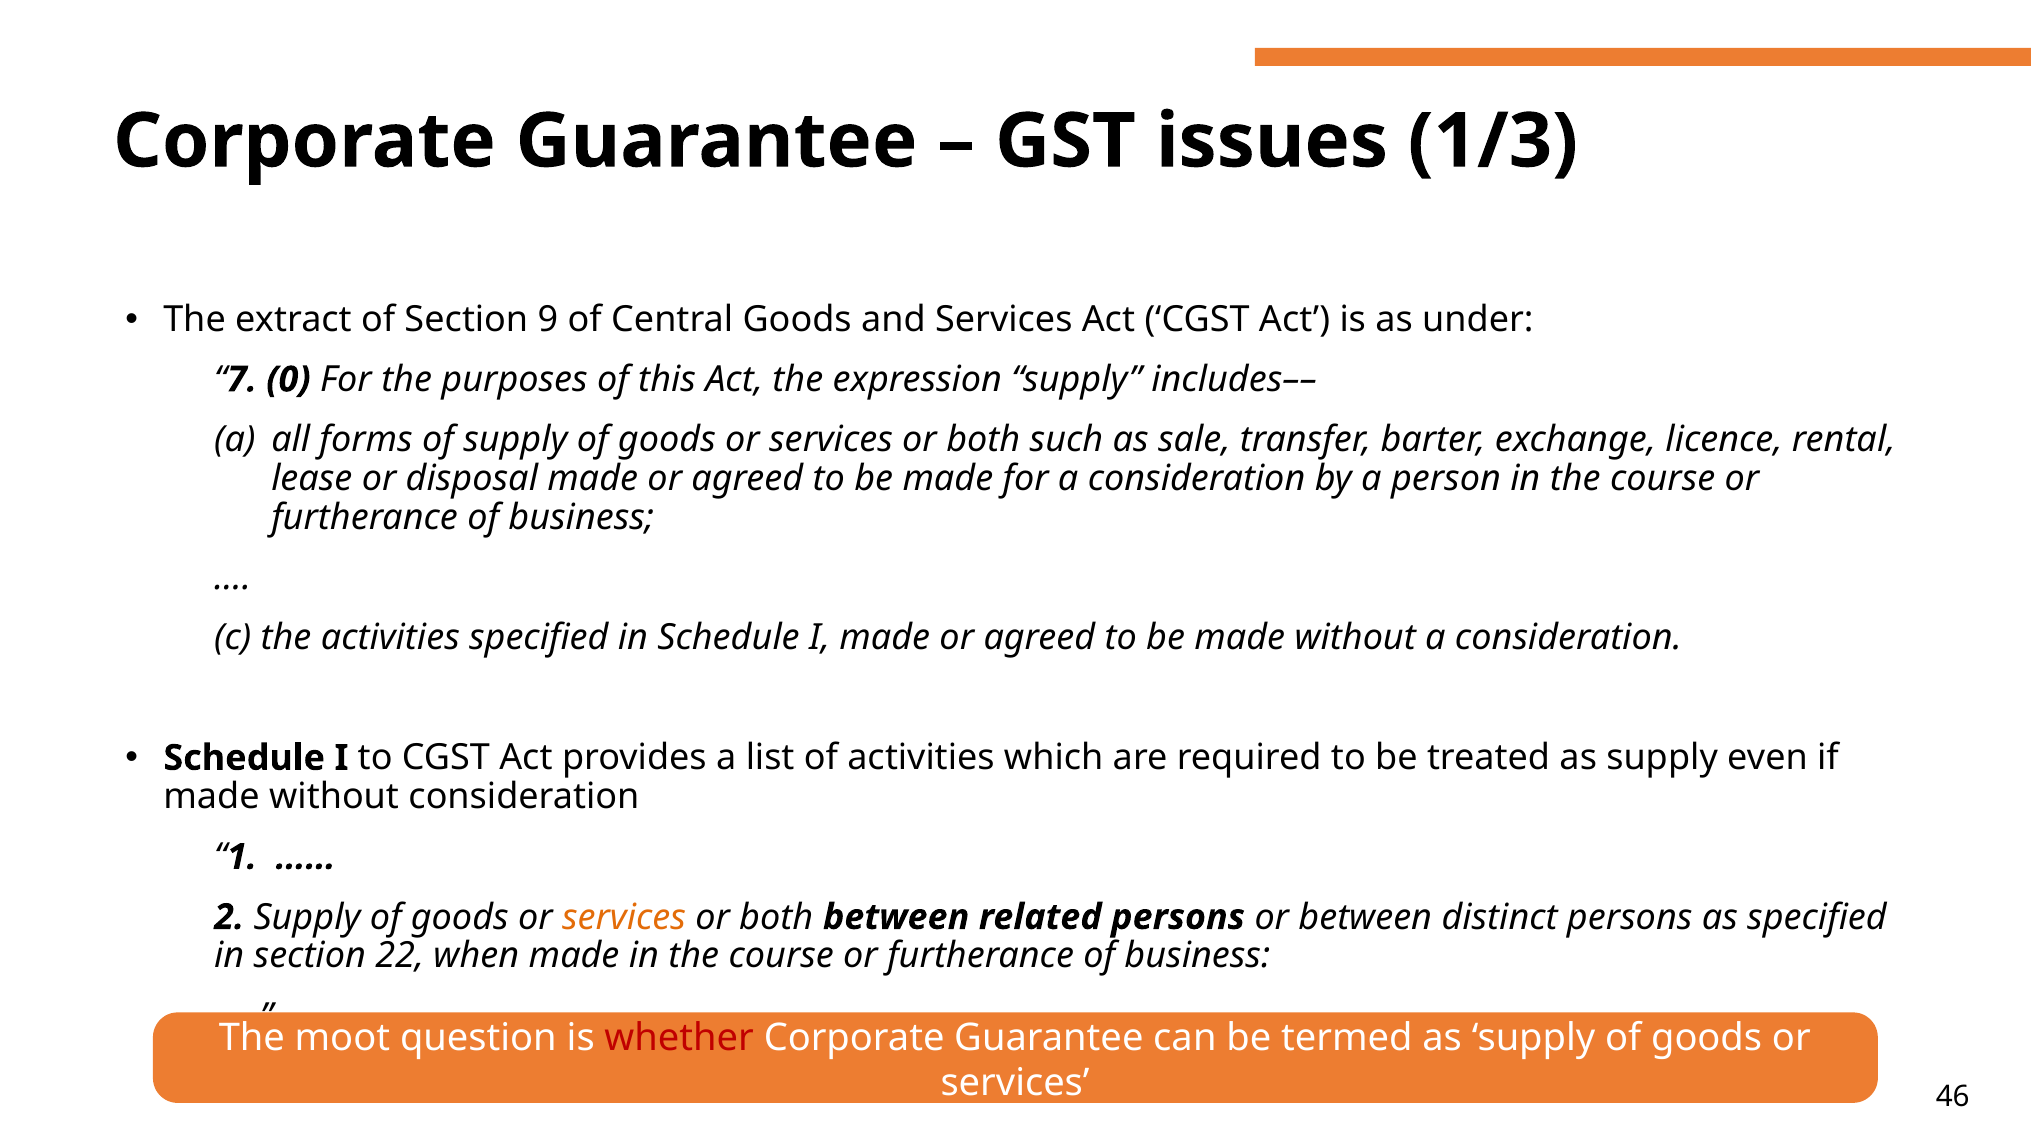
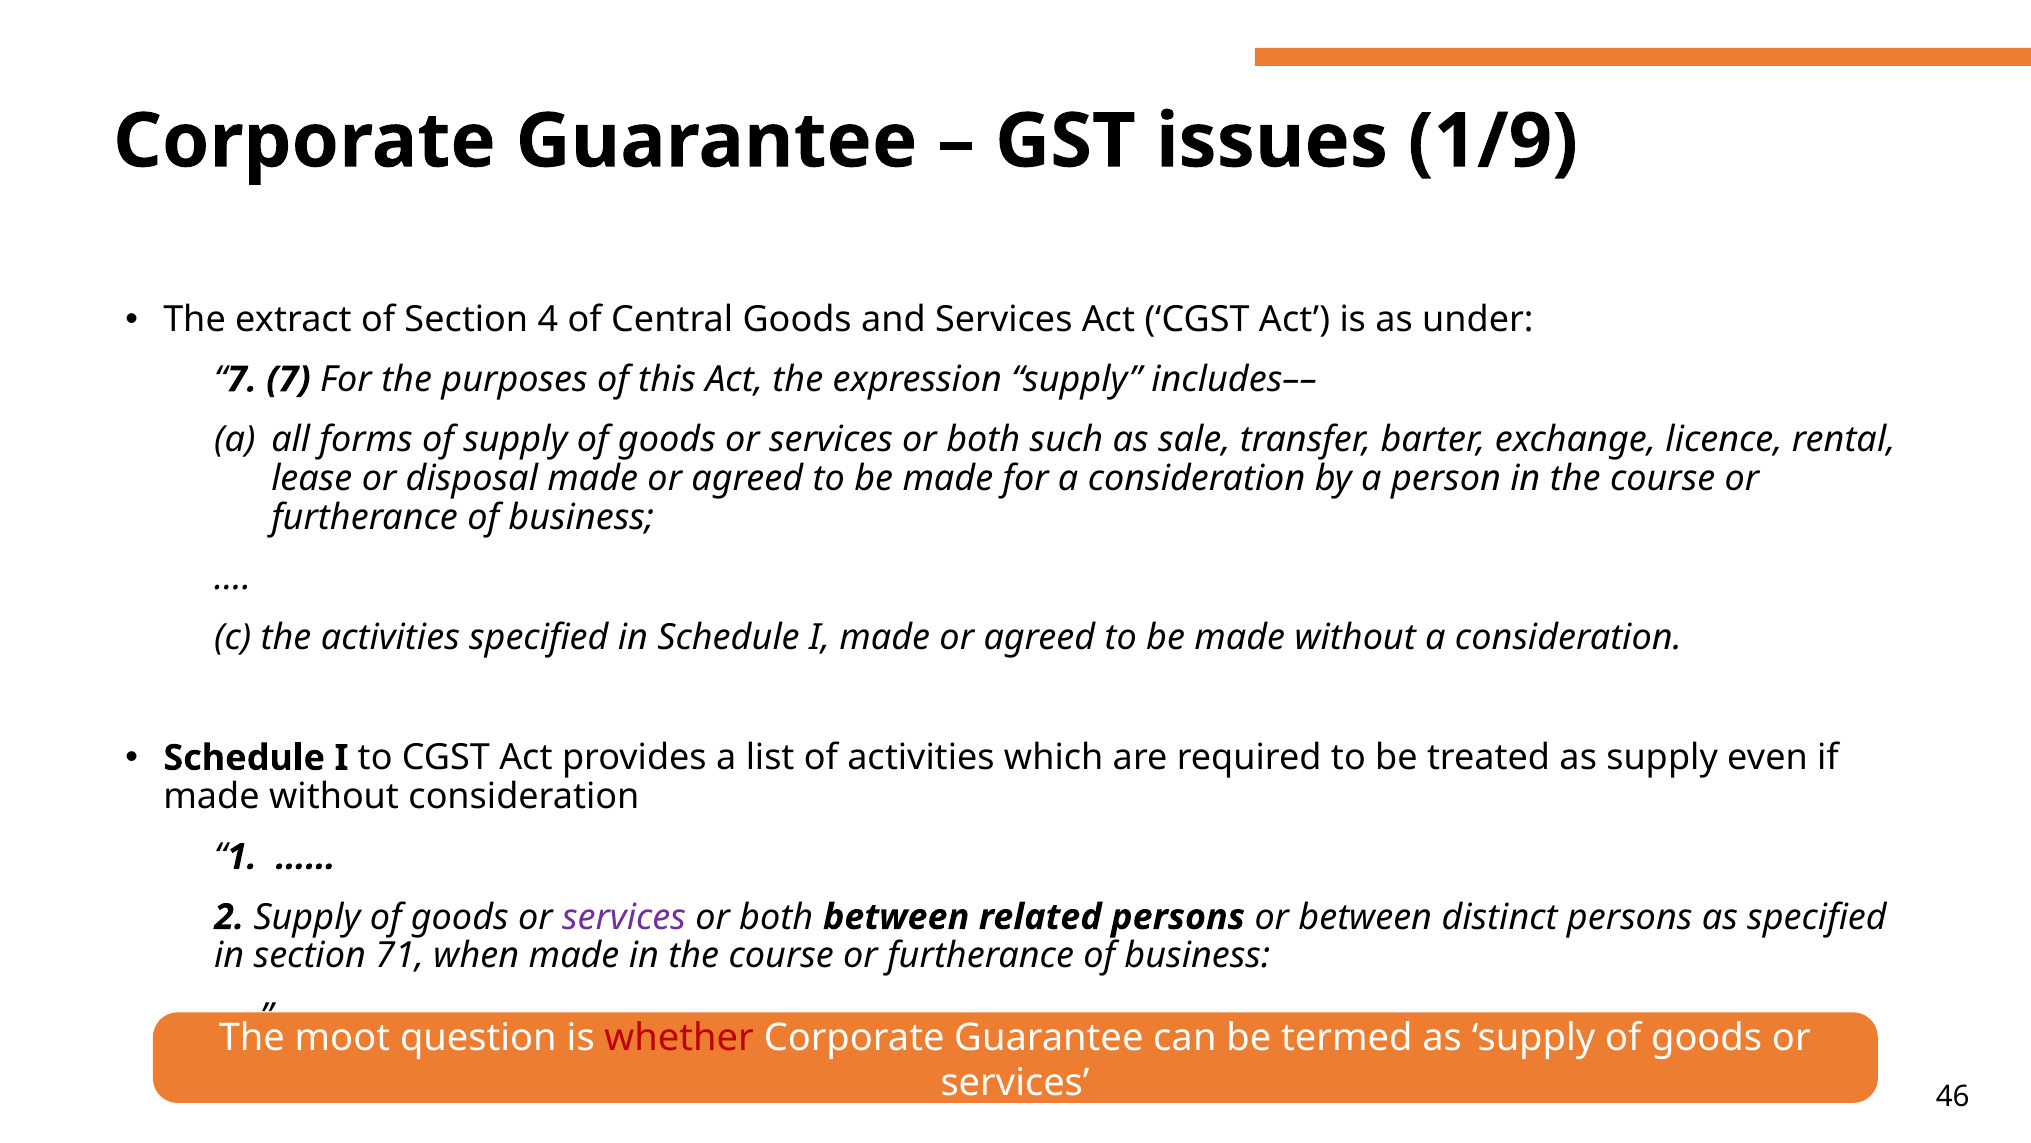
1/3: 1/3 -> 1/9 (1493, 141)
9: 9 -> 4 (548, 319)
7 0: 0 -> 7 (288, 379)
services colour: orange -> purple (624, 917)
22: 22 -> 71 (400, 956)
